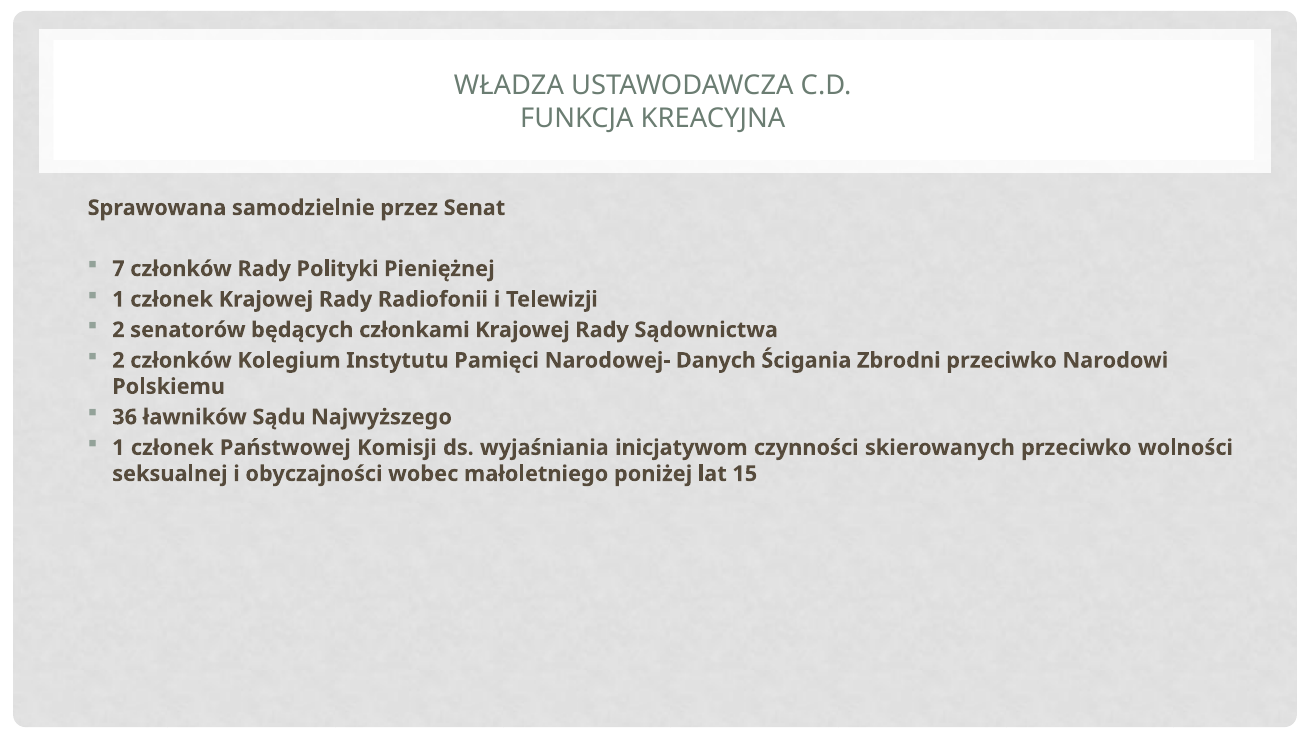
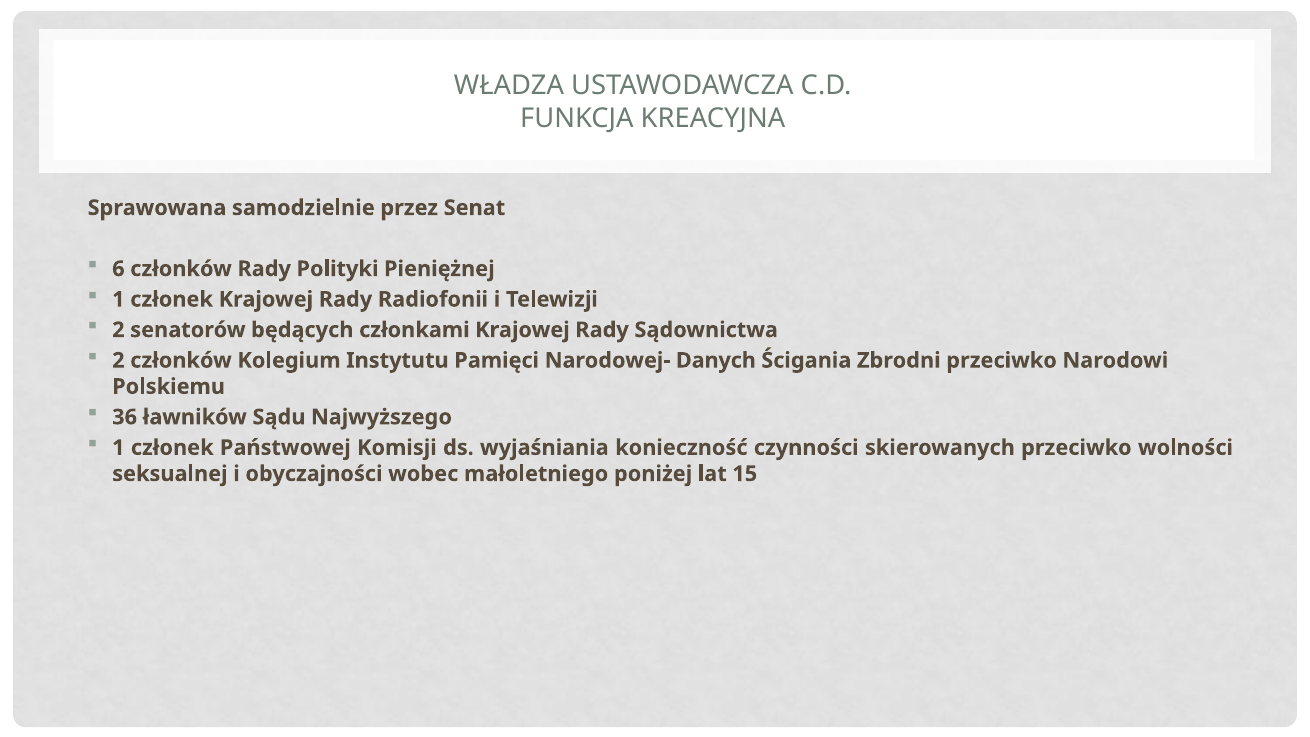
7: 7 -> 6 (118, 269)
inicjatywom: inicjatywom -> konieczność (681, 448)
